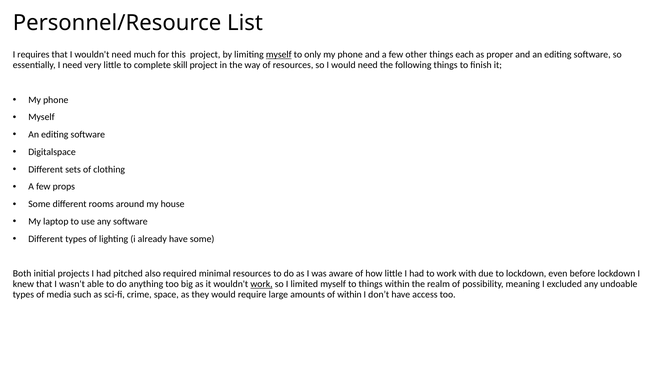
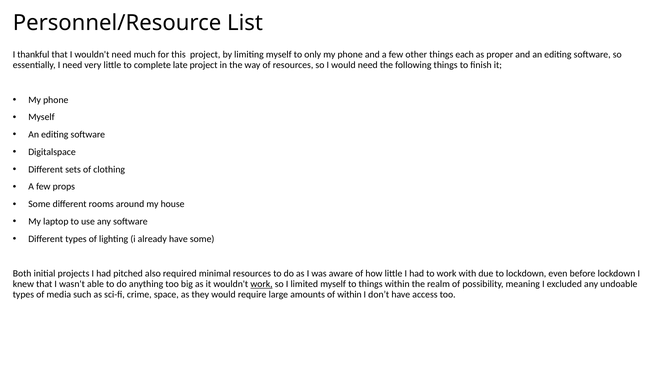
requires: requires -> thankful (33, 55)
myself underline: present -> none (279, 55)
skill: skill -> late (180, 65)
